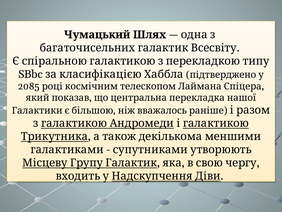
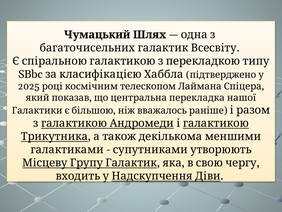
2085: 2085 -> 2025 (29, 86)
